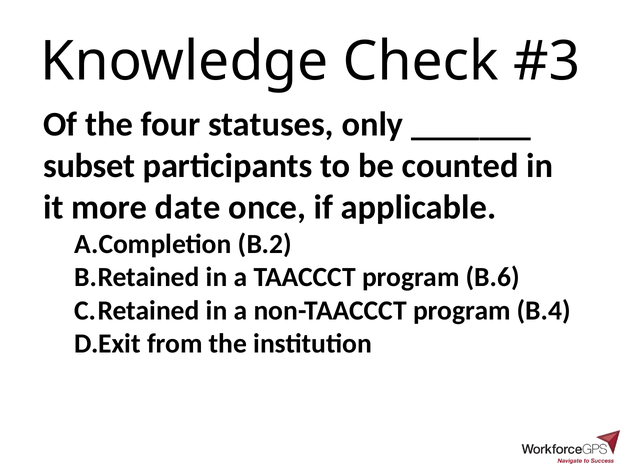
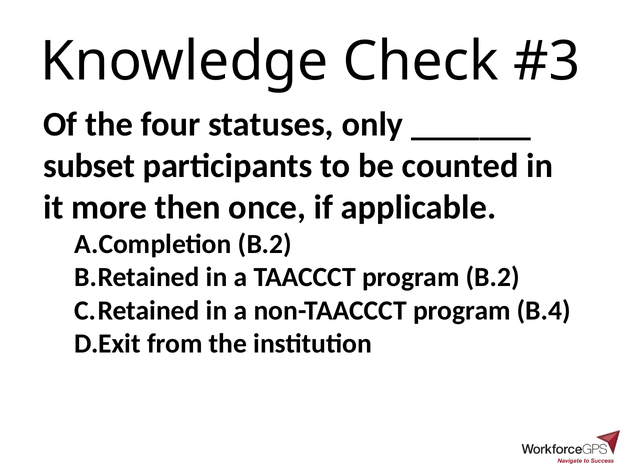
date: date -> then (188, 207)
program B.6: B.6 -> B.2 (493, 277)
